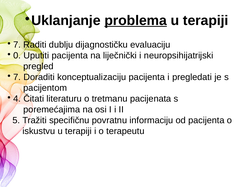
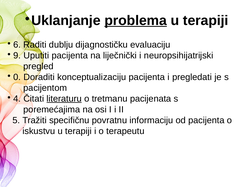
7: 7 -> 6 (17, 45)
0: 0 -> 9 (17, 56)
7: 7 -> 0 (17, 77)
literaturu underline: none -> present (64, 99)
